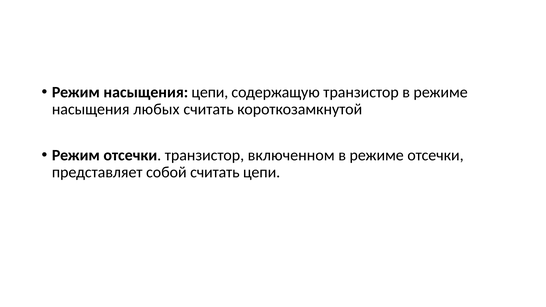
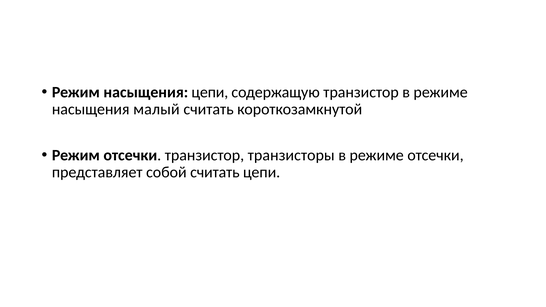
любых: любых -> малый (156, 109)
включенном: включенном -> транзисторы (291, 155)
